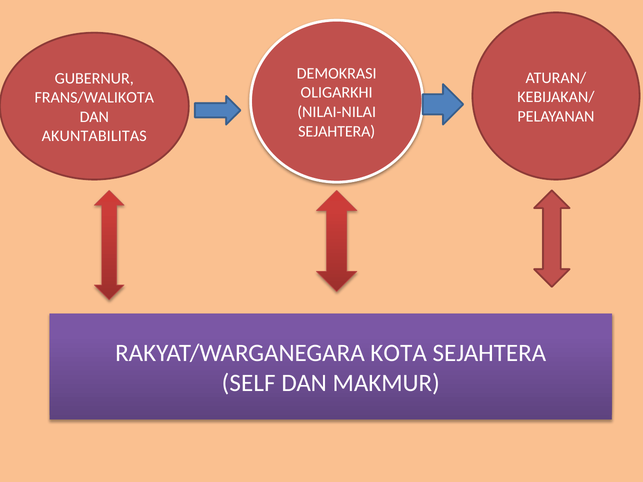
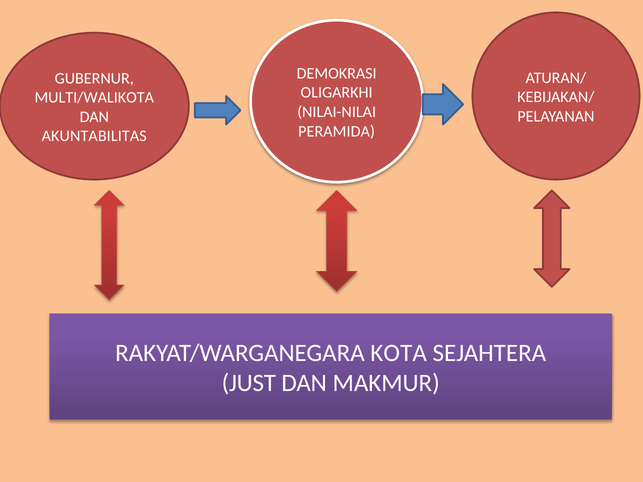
FRANS/WALIKOTA: FRANS/WALIKOTA -> MULTI/WALIKOTA (94, 98)
SEJAHTERA: SEJAHTERA -> PERAMIDA (337, 131)
SELF: SELF -> JUST (249, 383)
